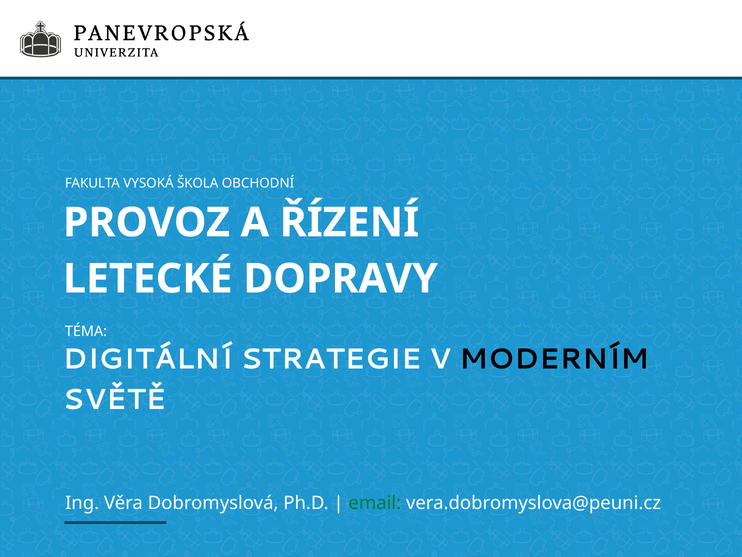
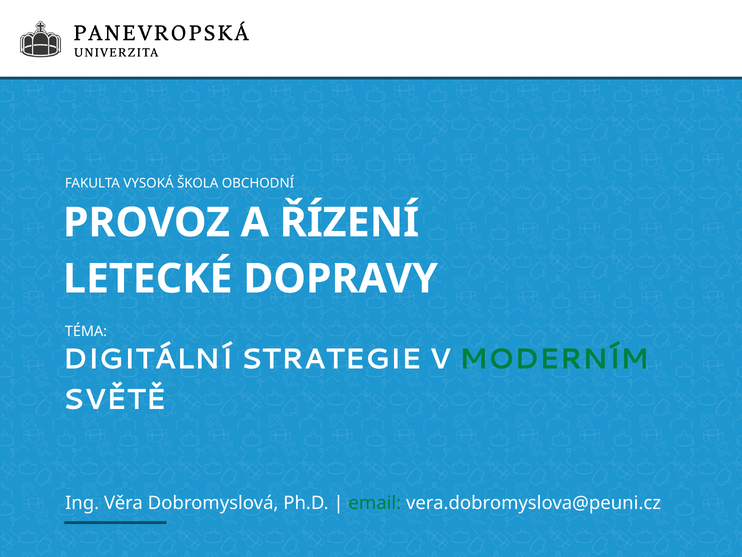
MODERNÍM colour: black -> green (554, 359)
